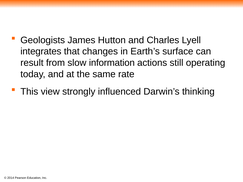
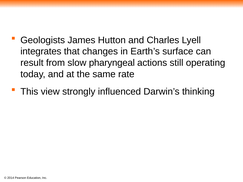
information: information -> pharyngeal (112, 63)
